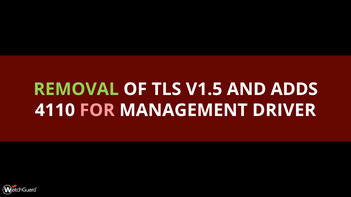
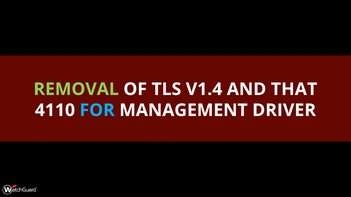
V1.5: V1.5 -> V1.4 (204, 89)
ADDS: ADDS -> THAT (294, 89)
FOR colour: pink -> light blue (97, 110)
